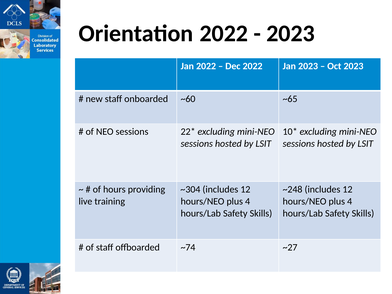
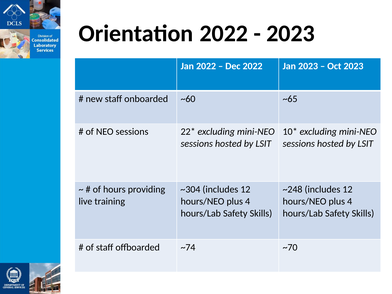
~27: ~27 -> ~70 (290, 247)
